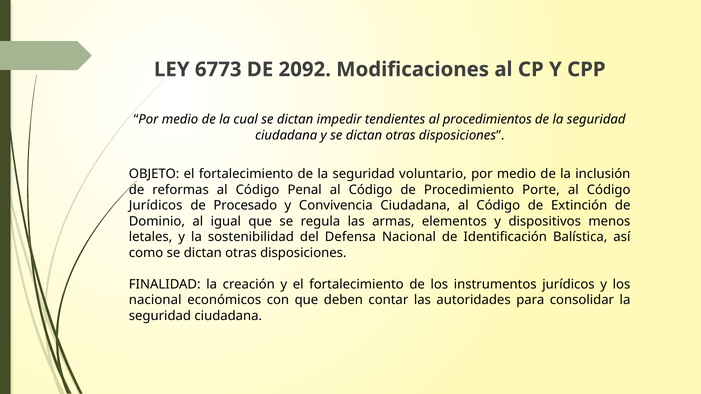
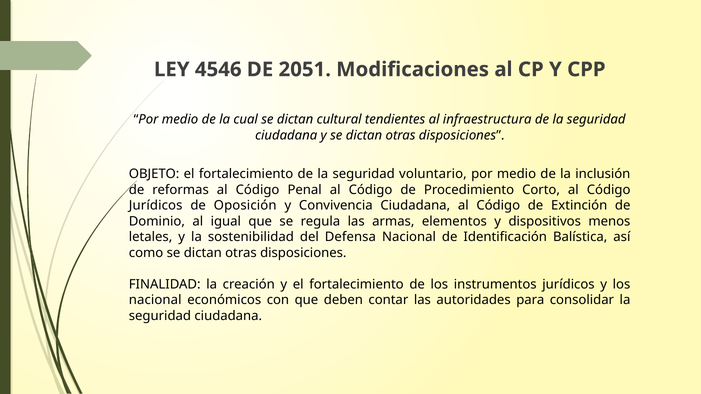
6773: 6773 -> 4546 (218, 70)
2092: 2092 -> 2051 (305, 70)
impedir: impedir -> cultural (339, 120)
procedimientos: procedimientos -> infraestructura (487, 120)
Porte: Porte -> Corto (541, 190)
Procesado: Procesado -> Oposición (245, 206)
